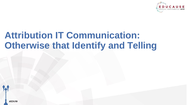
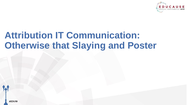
Identify: Identify -> Slaying (89, 46)
Telling: Telling -> Poster (142, 46)
